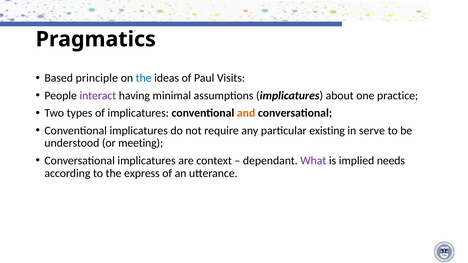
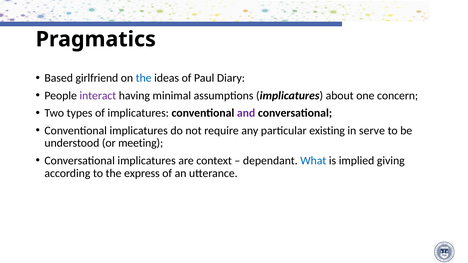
principle: principle -> girlfriend (97, 78)
Visits: Visits -> Diary (231, 78)
practice: practice -> concern (398, 96)
and colour: orange -> purple (246, 113)
What colour: purple -> blue (313, 161)
needs: needs -> giving (391, 161)
